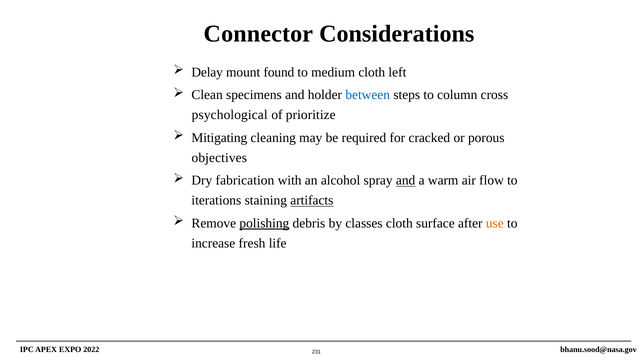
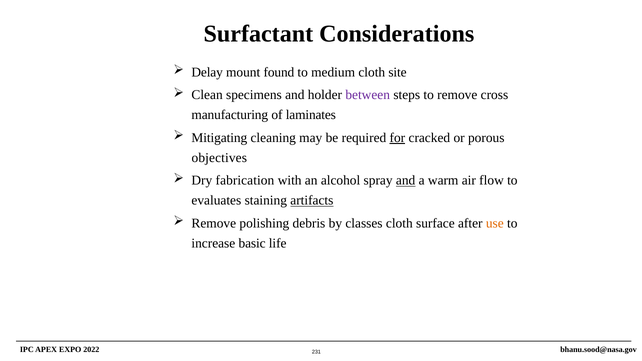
Connector: Connector -> Surfactant (258, 34)
left: left -> site (397, 72)
between colour: blue -> purple (368, 95)
to column: column -> remove (457, 95)
psychological: psychological -> manufacturing (230, 115)
prioritize: prioritize -> laminates (311, 115)
for underline: none -> present (397, 138)
iterations: iterations -> evaluates (216, 201)
polishing underline: present -> none (264, 223)
fresh: fresh -> basic (252, 243)
